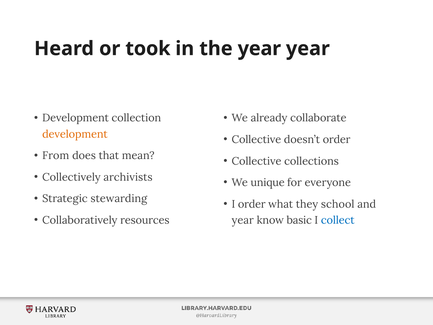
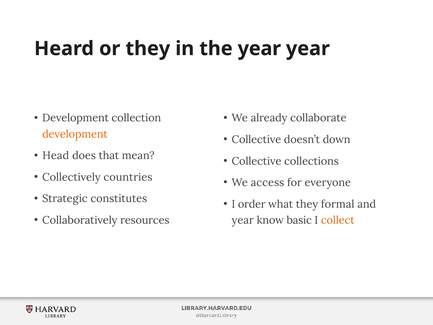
or took: took -> they (148, 49)
doesn’t order: order -> down (337, 139)
From: From -> Head (56, 156)
archivists: archivists -> countries (128, 177)
unique: unique -> access (267, 182)
stewarding: stewarding -> constitutes (119, 199)
school: school -> formal (338, 204)
collect colour: blue -> orange (338, 220)
